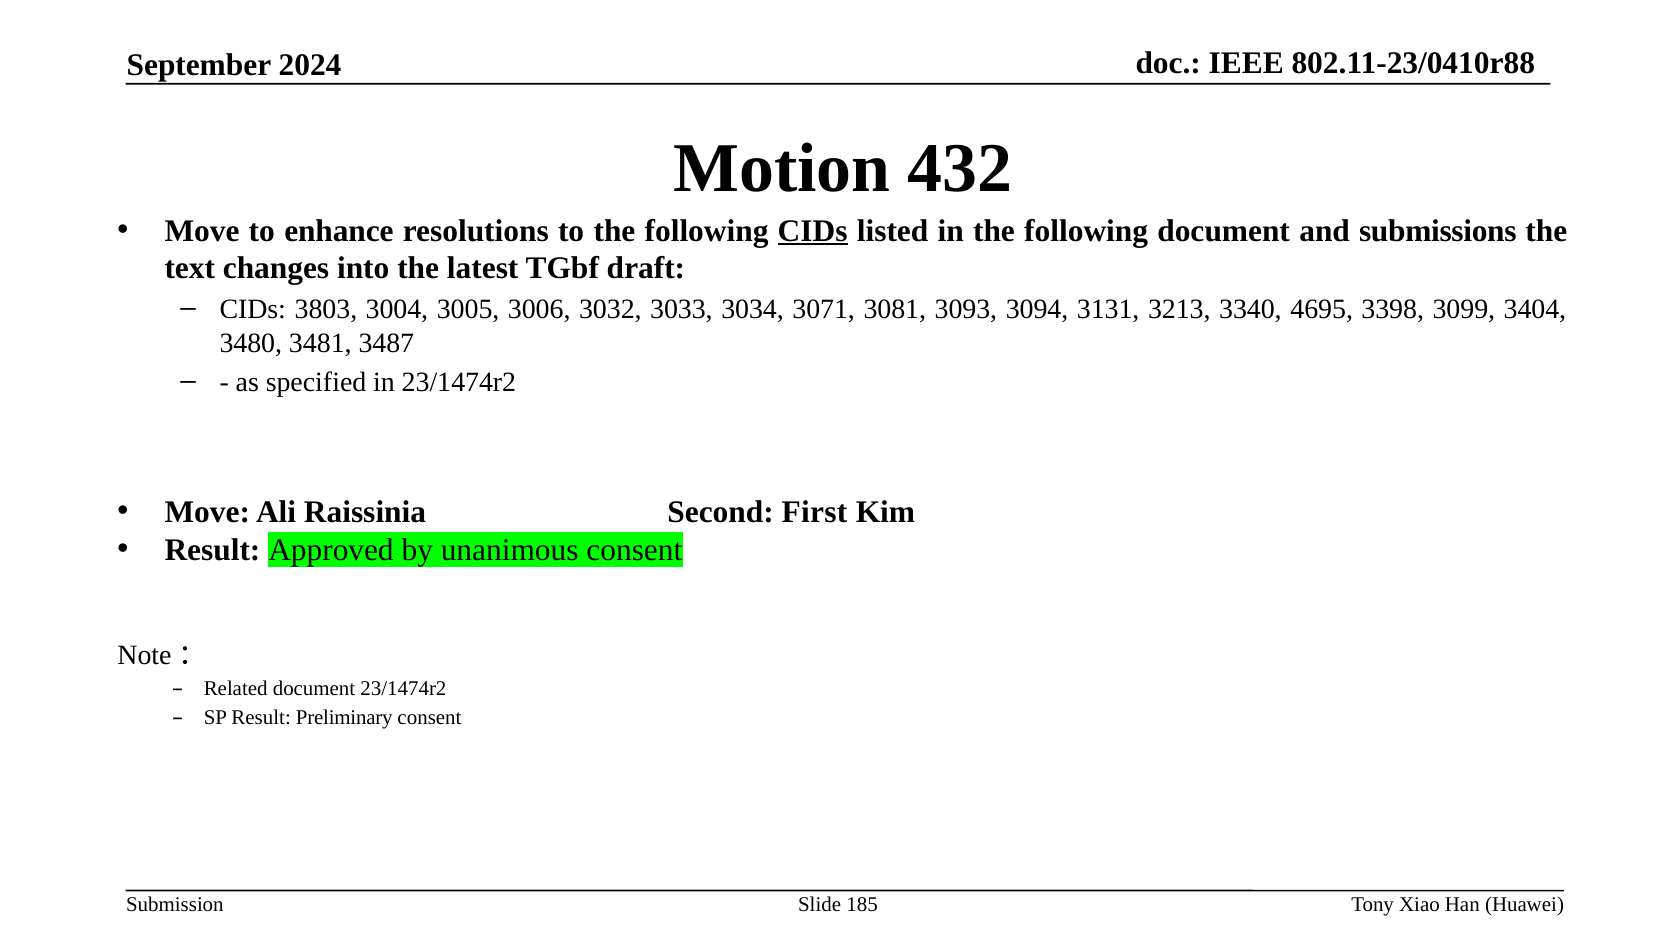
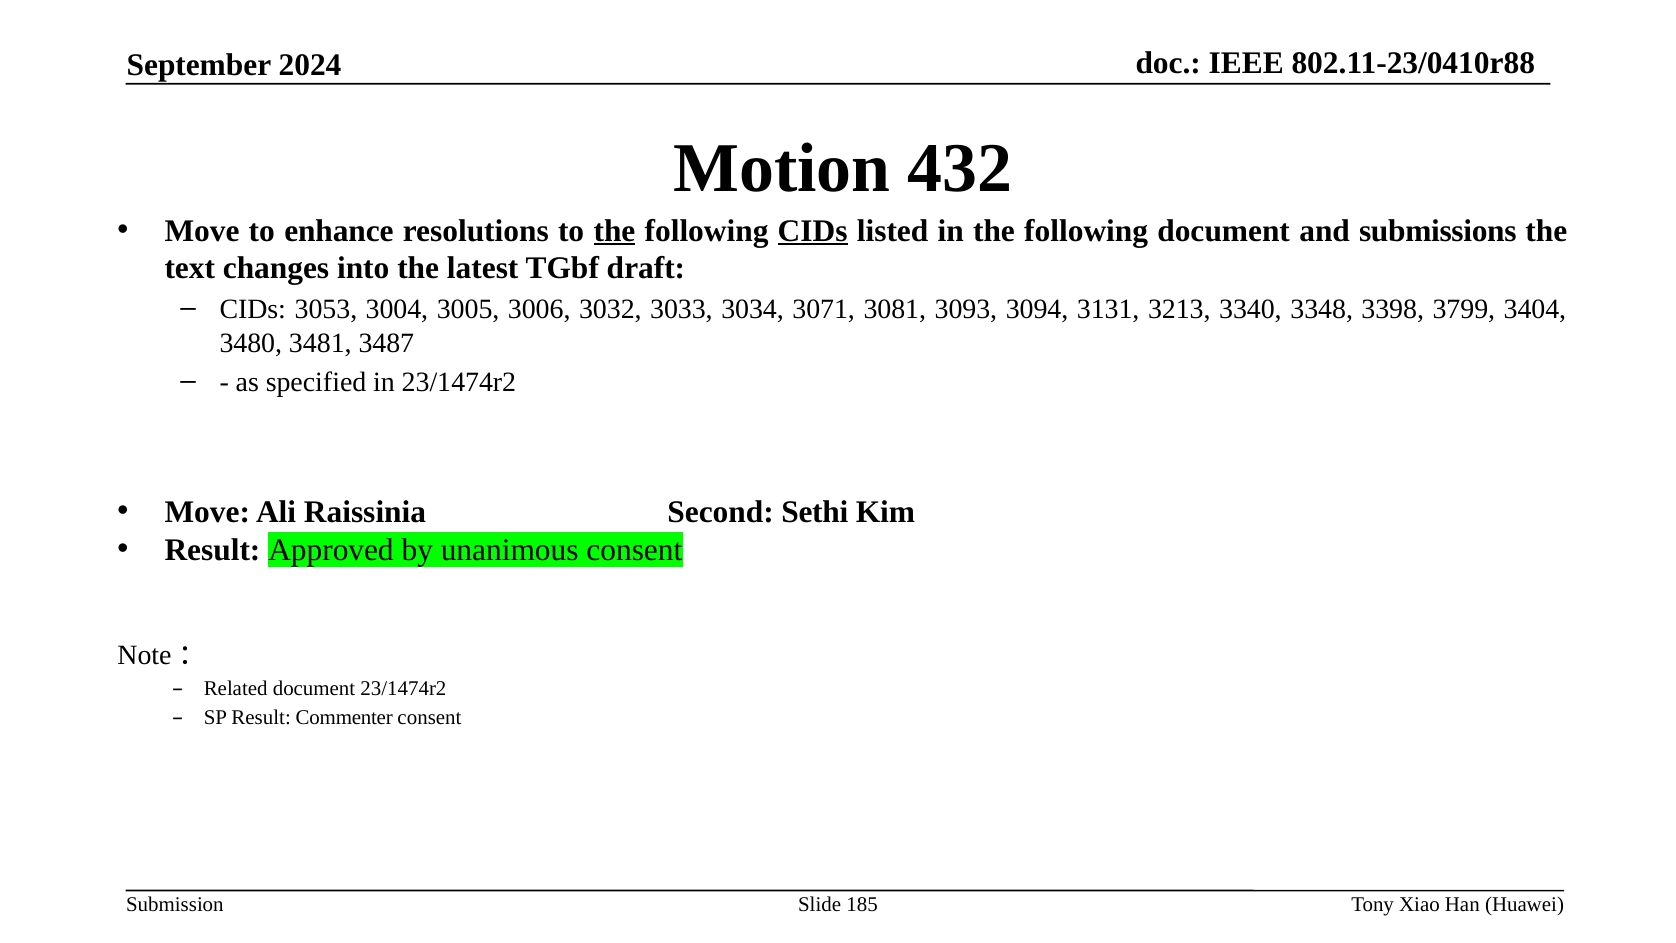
the underline: none -> present (615, 231)
3803: 3803 -> 3053 (326, 309)
4695: 4695 -> 3348 (1322, 309)
3099: 3099 -> 3799 (1464, 309)
First: First -> Sethi (815, 512)
Preliminary: Preliminary -> Commenter (344, 718)
